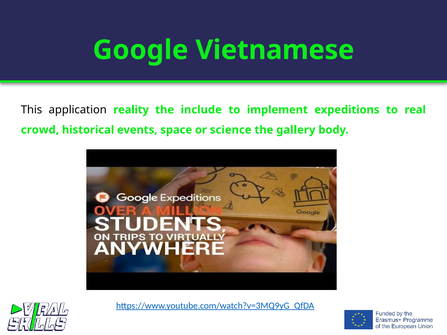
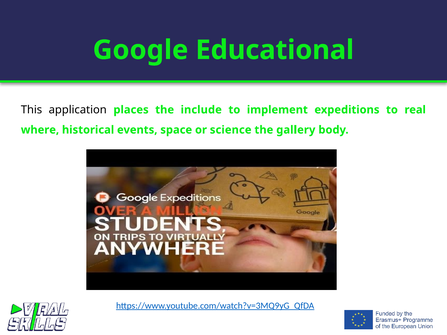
Vietnamese: Vietnamese -> Educational (275, 50)
reality: reality -> places (131, 110)
crowd: crowd -> where (40, 130)
